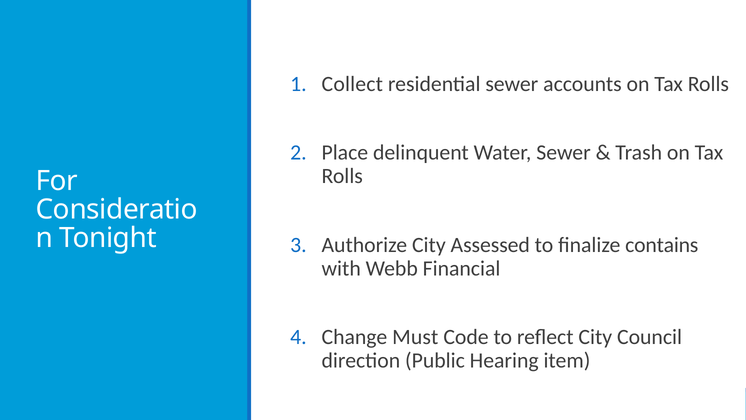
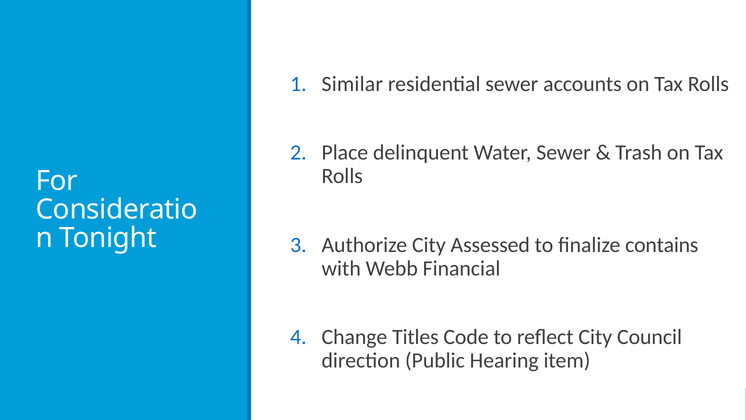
Collect: Collect -> Similar (352, 84)
Must: Must -> Titles (415, 337)
